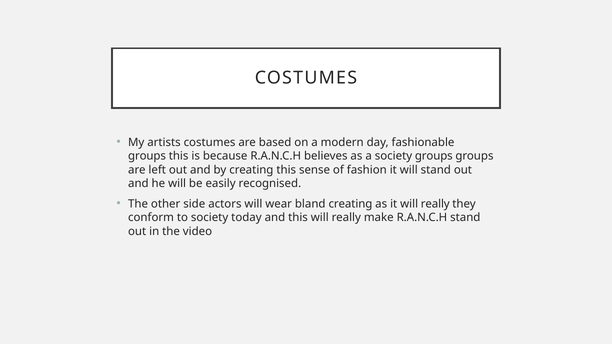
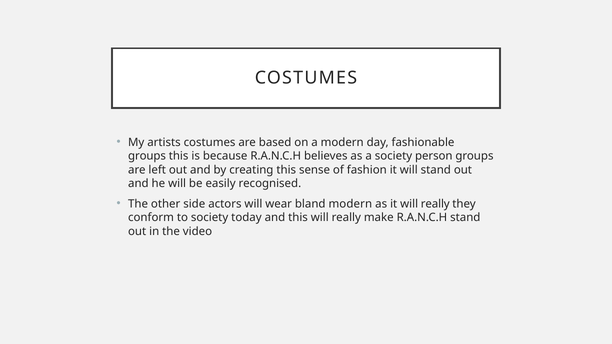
society groups: groups -> person (434, 156)
bland creating: creating -> modern (350, 204)
